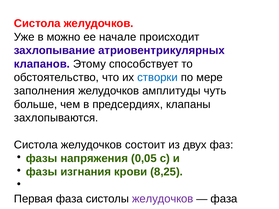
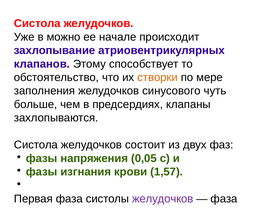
створки colour: blue -> orange (157, 77)
амплитуды: амплитуды -> синусового (171, 91)
8,25: 8,25 -> 1,57 (167, 172)
